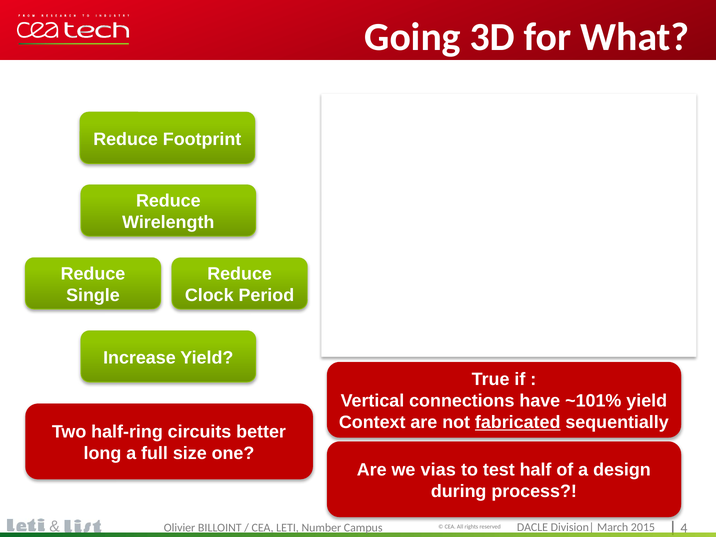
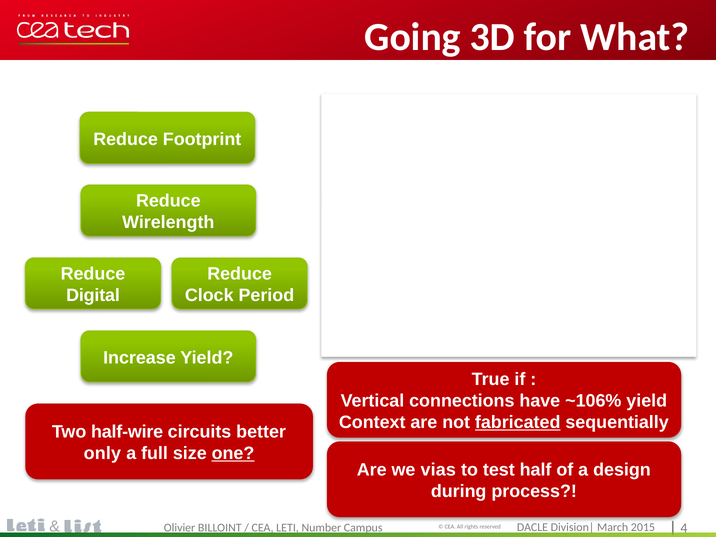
Single: Single -> Digital (93, 295)
~101%: ~101% -> ~106% (593, 401)
half-ring: half-ring -> half-wire (127, 432)
long: long -> only (102, 453)
one underline: none -> present (233, 453)
